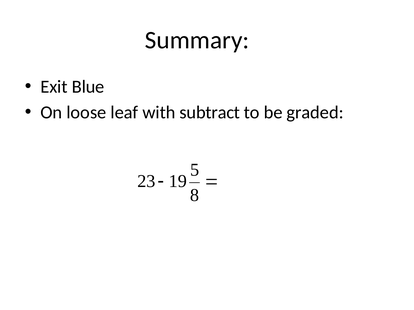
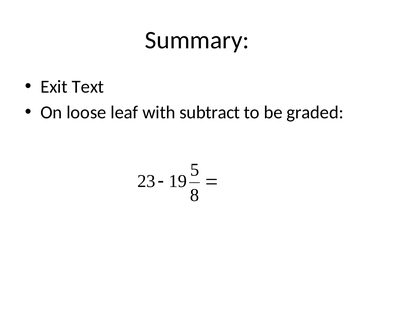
Blue: Blue -> Text (88, 87)
